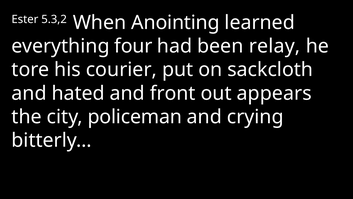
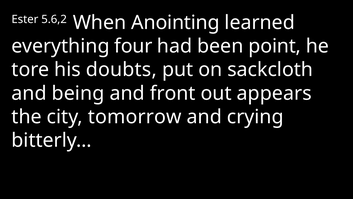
5.3,2: 5.3,2 -> 5.6,2 (54, 19)
relay: relay -> point (275, 46)
courier: courier -> doubts (121, 70)
hated: hated -> being (78, 93)
policeman: policeman -> tomorrow (135, 117)
